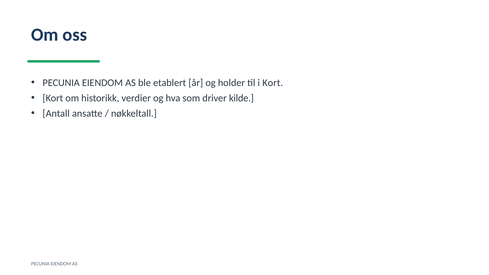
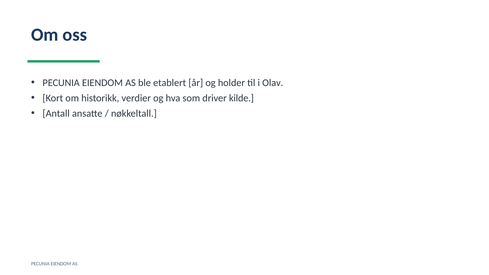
i Kort: Kort -> Olav (273, 83)
